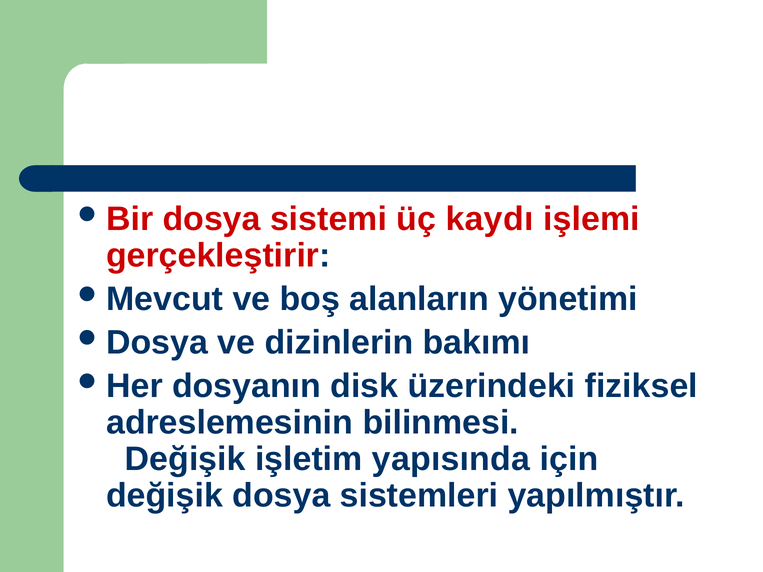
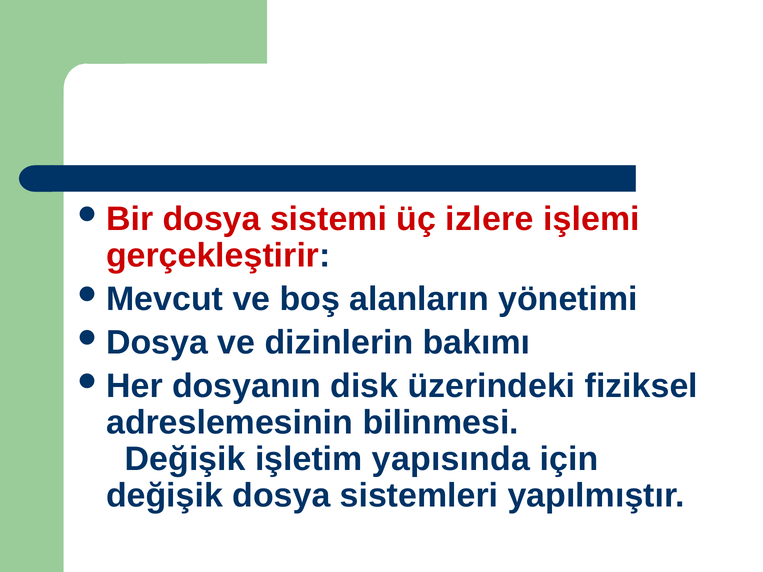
kaydı: kaydı -> izlere (490, 219)
